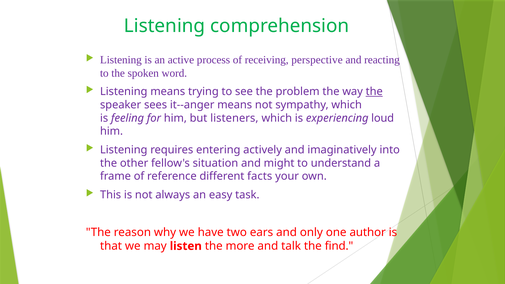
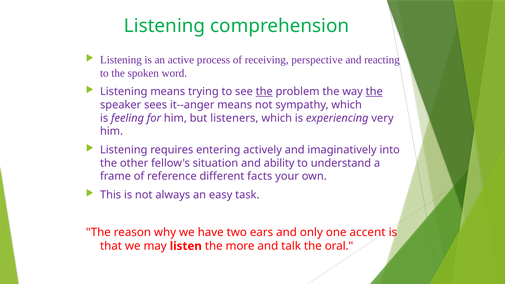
the underline: none -> present (264, 92)
loud: loud -> very (383, 118)
might: might -> ability (279, 163)
author: author -> accent (368, 232)
find: find -> oral (339, 246)
